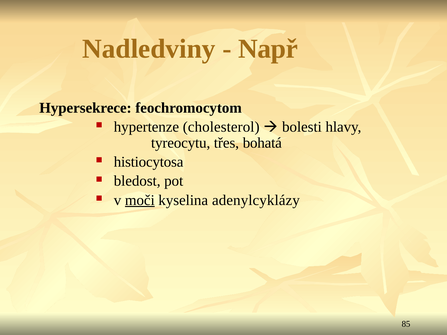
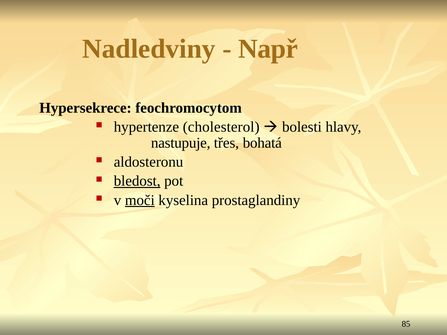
tyreocytu: tyreocytu -> nastupuje (181, 143)
histiocytosa: histiocytosa -> aldosteronu (149, 162)
bledost underline: none -> present (137, 181)
adenylcyklázy: adenylcyklázy -> prostaglandiny (256, 200)
